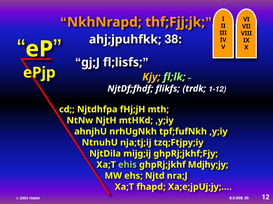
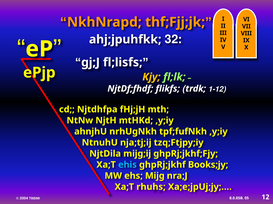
38: 38 -> 32 (173, 40)
ehis colour: light green -> light blue (128, 165)
Mdjhy;jy: Mdjhy;jy -> Books;jy (208, 165)
Njtd: Njtd -> Mijg (155, 176)
fhapd: fhapd -> rhuhs (151, 187)
